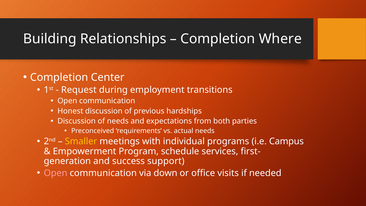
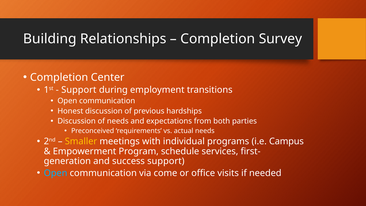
Where: Where -> Survey (280, 39)
Request: Request -> Support (79, 90)
Open colour: pink -> light blue (56, 173)
down: down -> come (165, 173)
